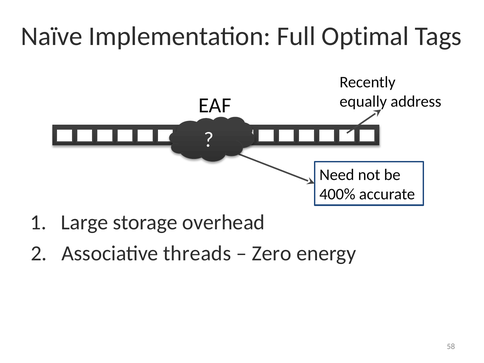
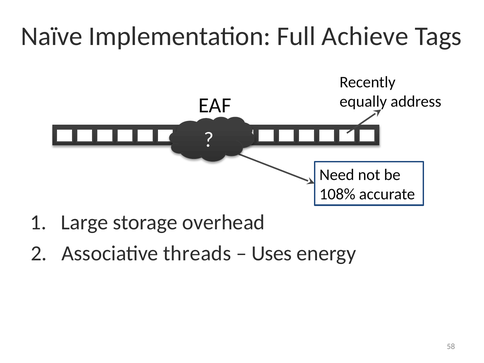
Optimal: Optimal -> Achieve (365, 36)
400%: 400% -> 108% (337, 194)
Zero: Zero -> Uses (272, 253)
